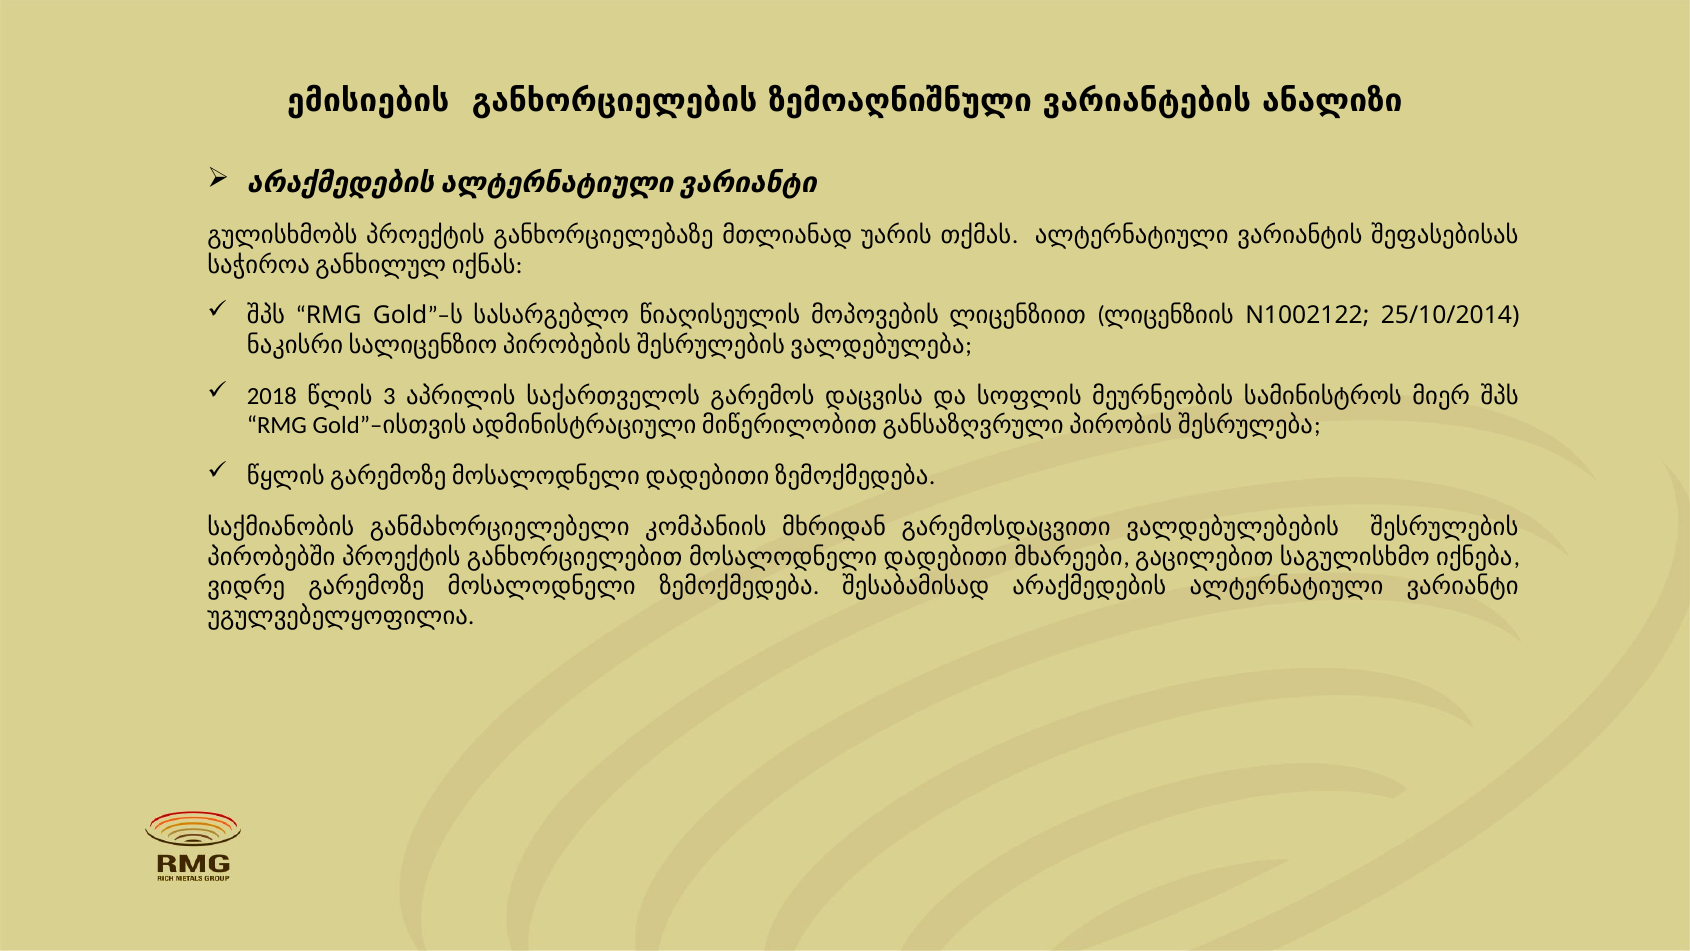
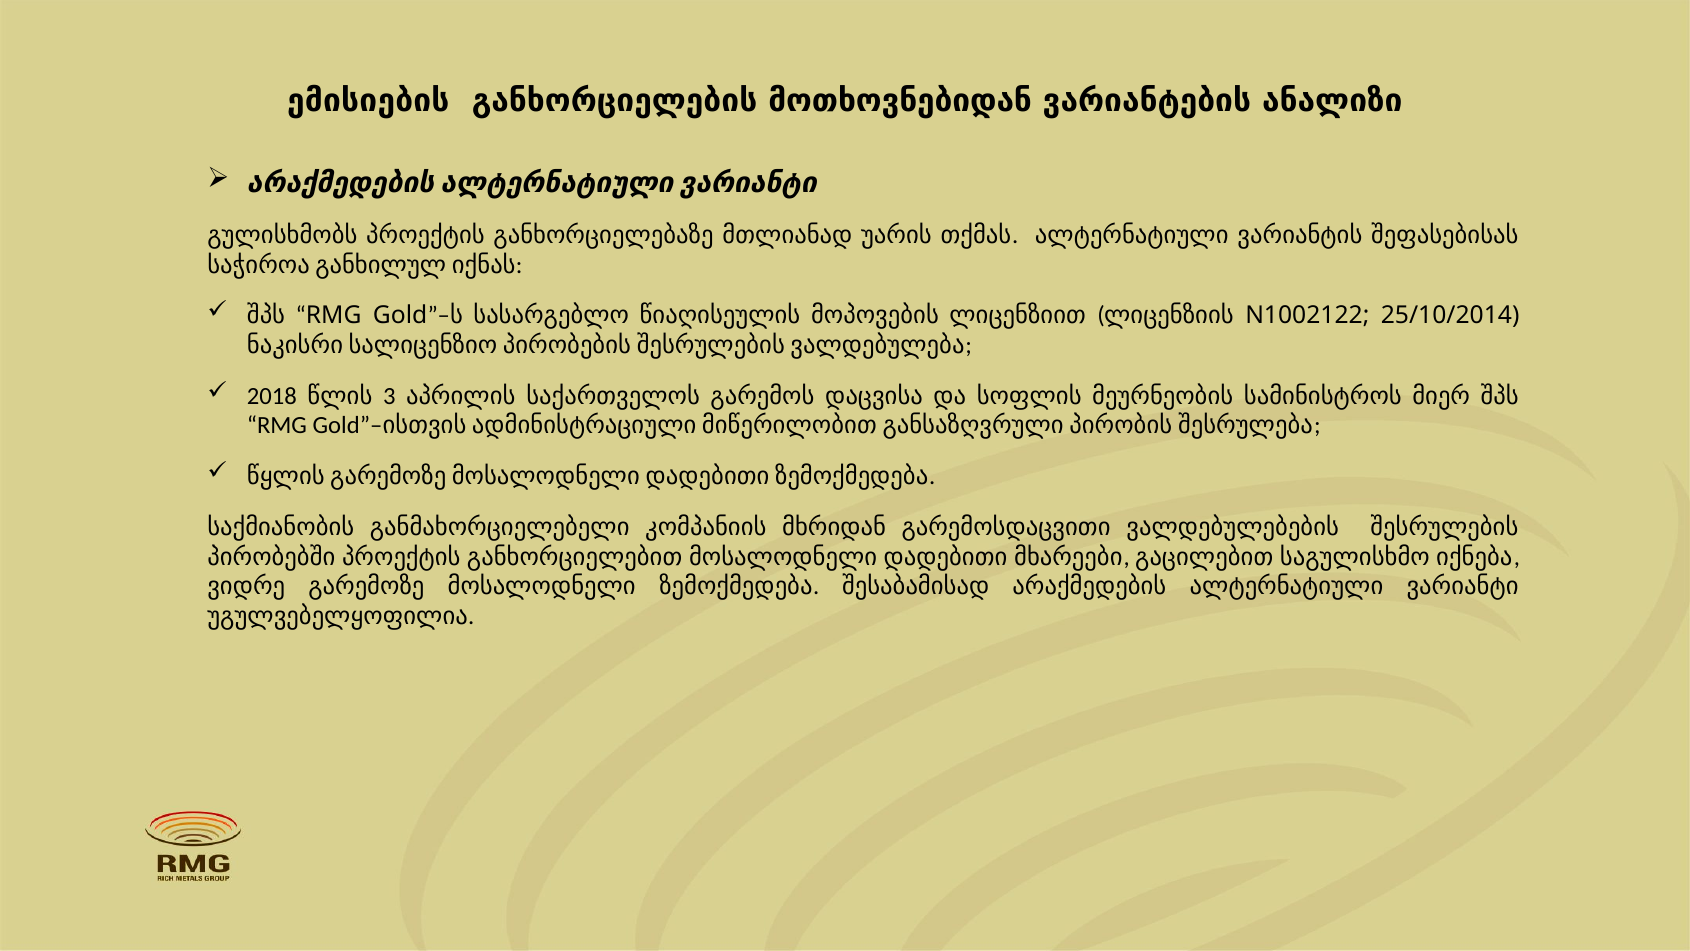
ზემოაღნიშნული: ზემოაღნიშნული -> მოთხოვნებიდან (900, 101)
